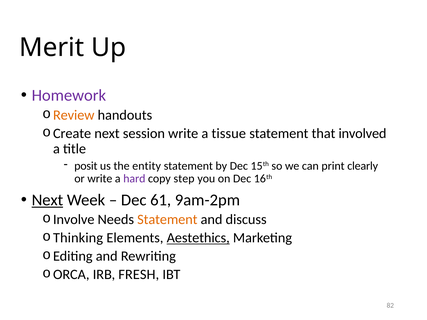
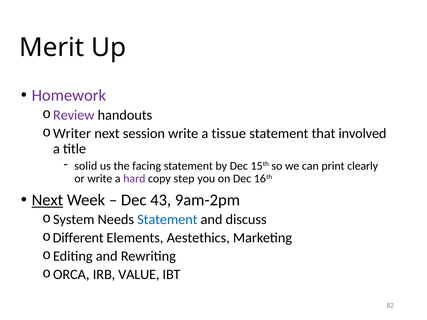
Review colour: orange -> purple (74, 115)
Create: Create -> Writer (72, 134)
posit: posit -> solid (86, 166)
entity: entity -> facing (147, 166)
61: 61 -> 43 (161, 200)
Involve: Involve -> System (74, 220)
Statement colour: orange -> blue (167, 220)
Thinking: Thinking -> Different (78, 238)
Aestethics underline: present -> none (198, 238)
FRESH: FRESH -> VALUE (139, 275)
